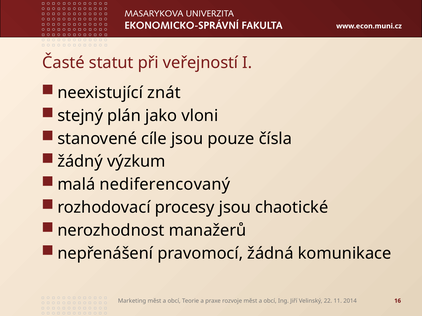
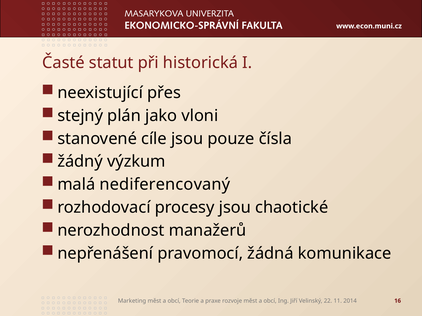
veřejností: veřejností -> historická (201, 63)
znát: znát -> přes (164, 93)
